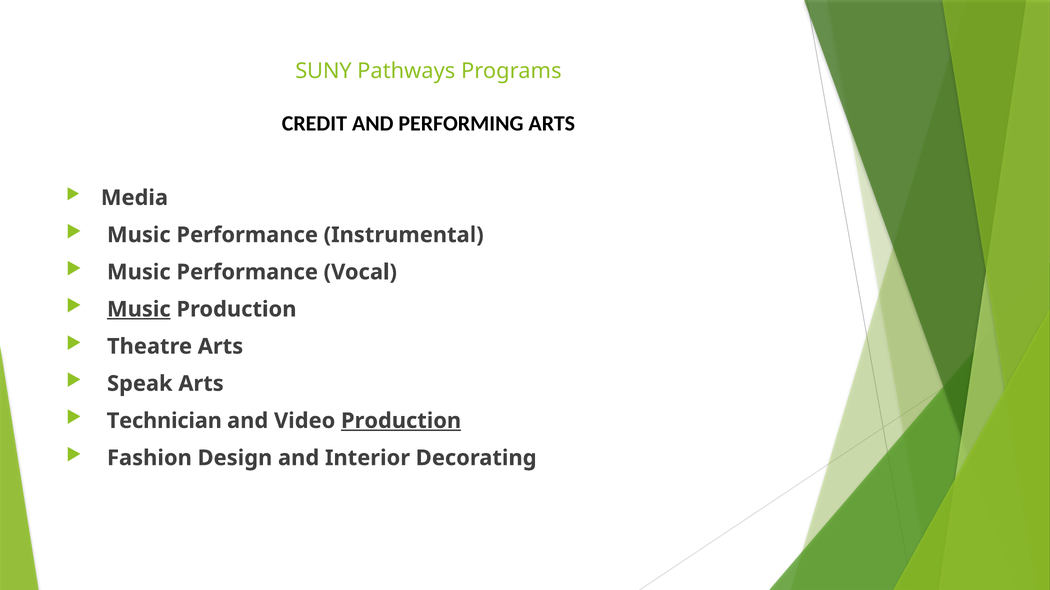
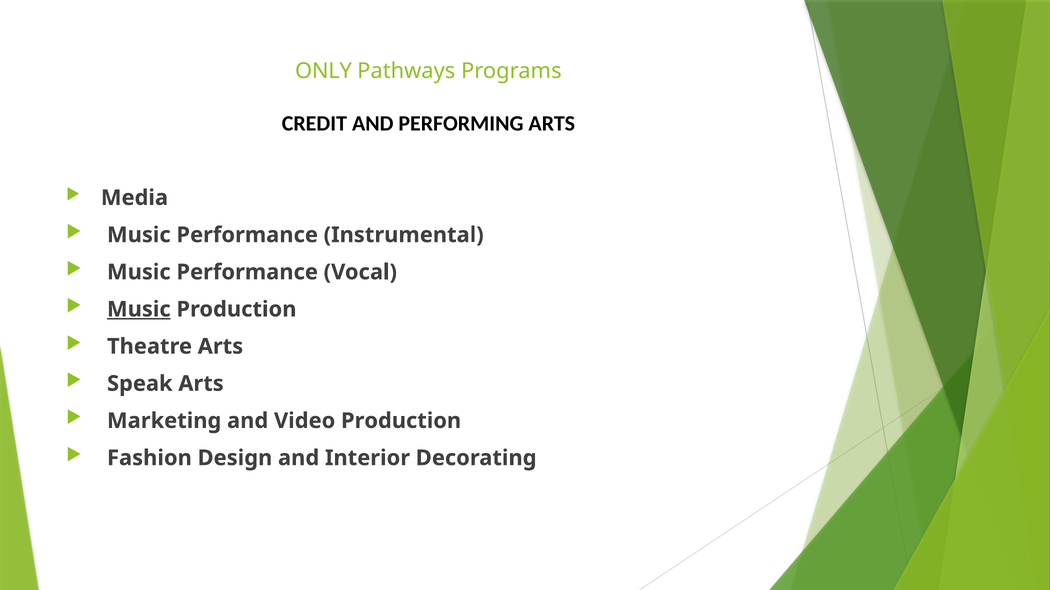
SUNY: SUNY -> ONLY (324, 71)
Technician: Technician -> Marketing (164, 421)
Production underline: present -> none (401, 421)
